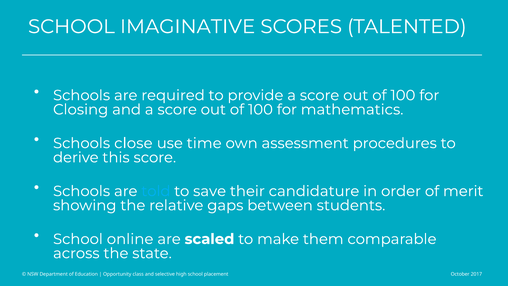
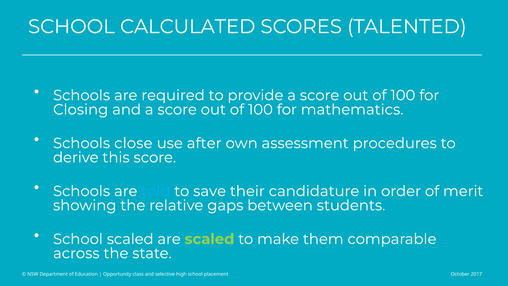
IMAGINATIVE: IMAGINATIVE -> CALCULATED (188, 27)
time: time -> after (204, 143)
School online: online -> scaled (130, 239)
scaled colour: white -> light green (210, 239)
